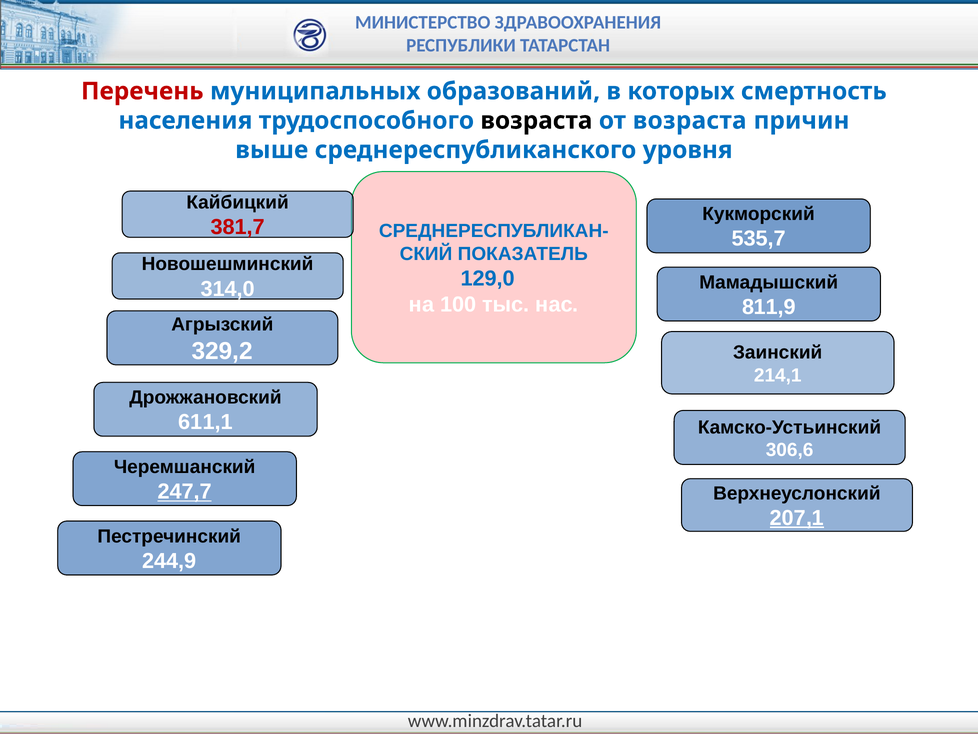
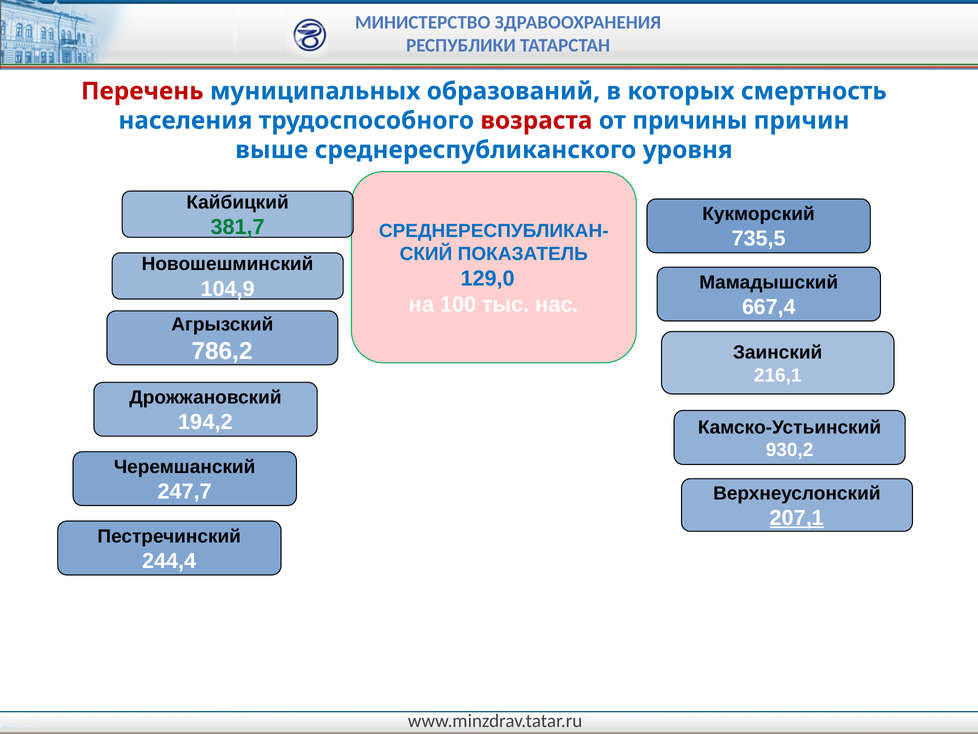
возраста colour: black -> red (536, 121)
от возраста: возраста -> причины (690, 121)
381,7 colour: red -> green (238, 227)
535,7: 535,7 -> 735,5 (759, 239)
314,0: 314,0 -> 104,9 (228, 289)
811,9: 811,9 -> 667,4 (769, 307)
329,2: 329,2 -> 786,2 (222, 351)
214,1: 214,1 -> 216,1 (778, 375)
611,1: 611,1 -> 194,2 (206, 422)
306,6: 306,6 -> 930,2 (790, 450)
247,7 underline: present -> none (185, 491)
244,9: 244,9 -> 244,4 (169, 561)
